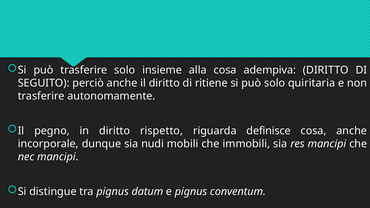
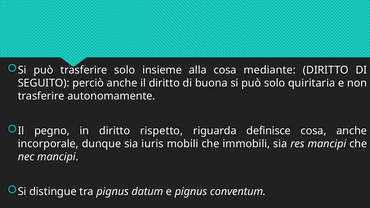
adempiva: adempiva -> mediante (270, 70)
ritiene: ritiene -> buona (211, 83)
nudi: nudi -> iuris (153, 144)
